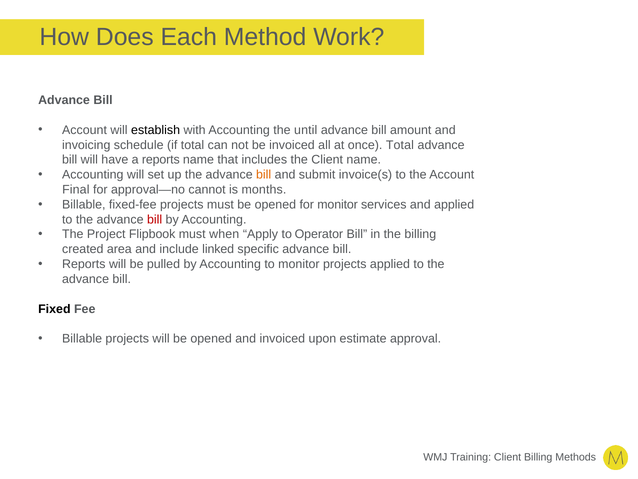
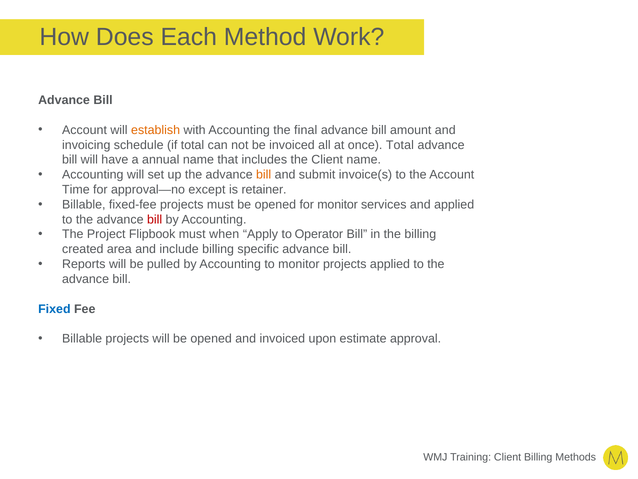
establish colour: black -> orange (156, 130)
until: until -> final (306, 130)
a reports: reports -> annual (161, 160)
Final: Final -> Time (76, 189)
cannot: cannot -> except (207, 189)
months: months -> retainer (264, 189)
include linked: linked -> billing (218, 249)
Fixed colour: black -> blue (54, 309)
